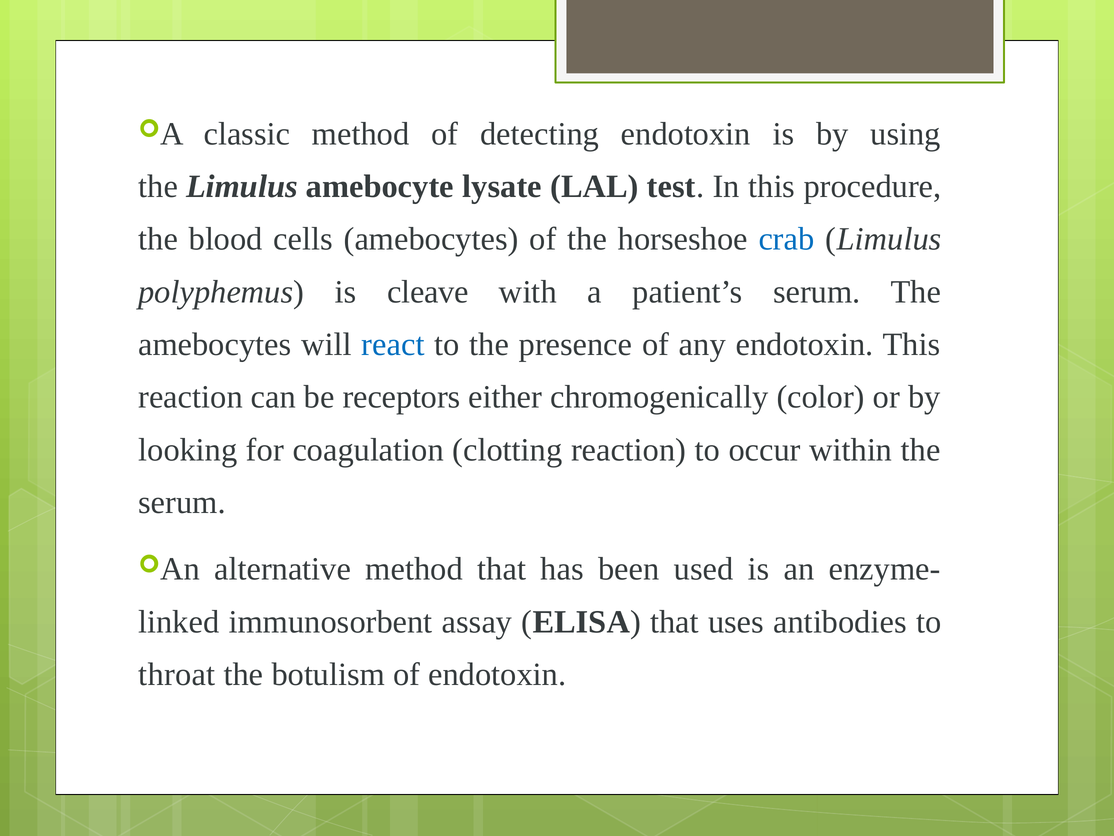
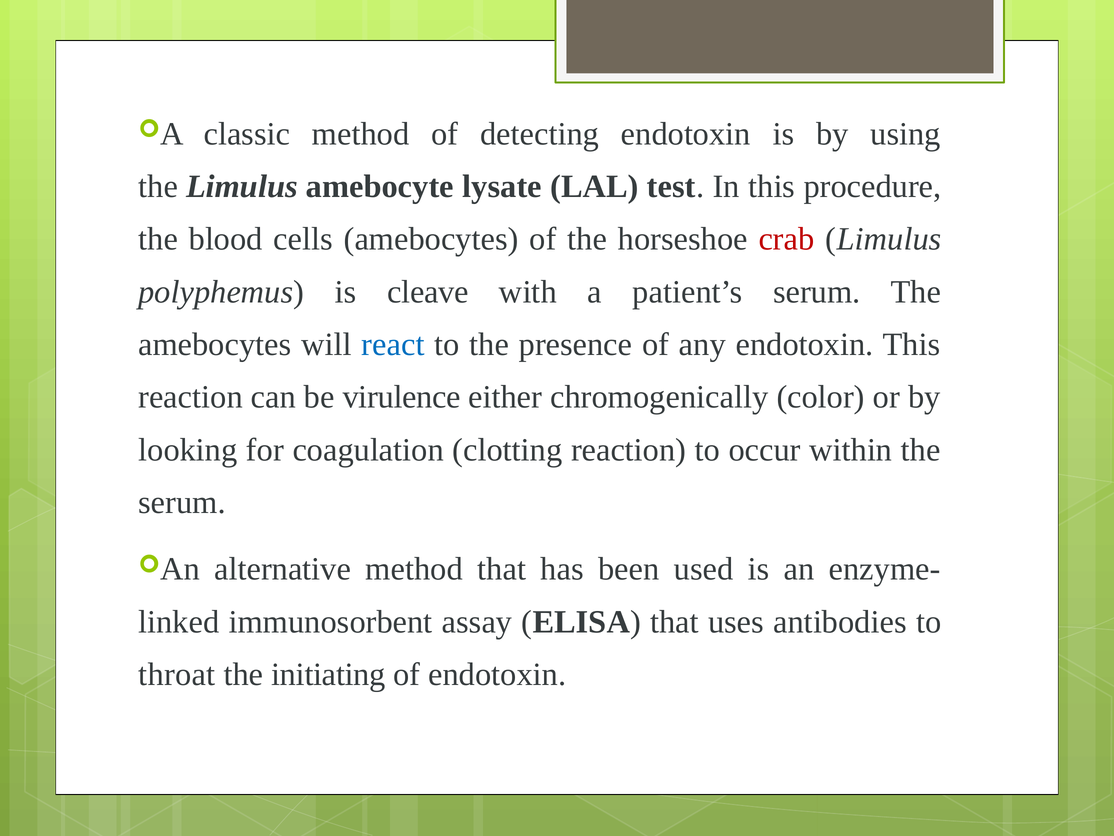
crab colour: blue -> red (786, 239)
receptors: receptors -> virulence (402, 397)
botulism: botulism -> initiating (328, 674)
